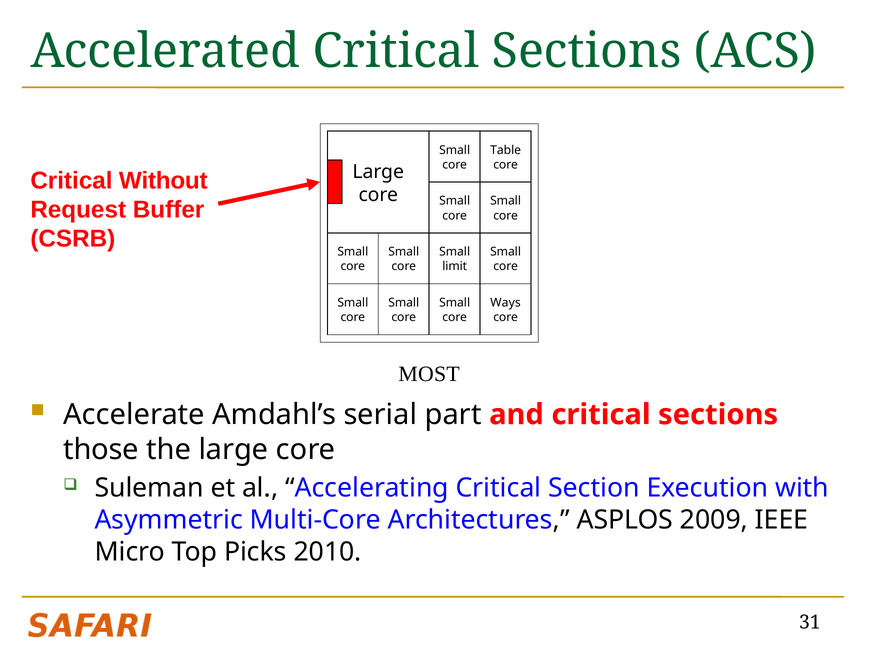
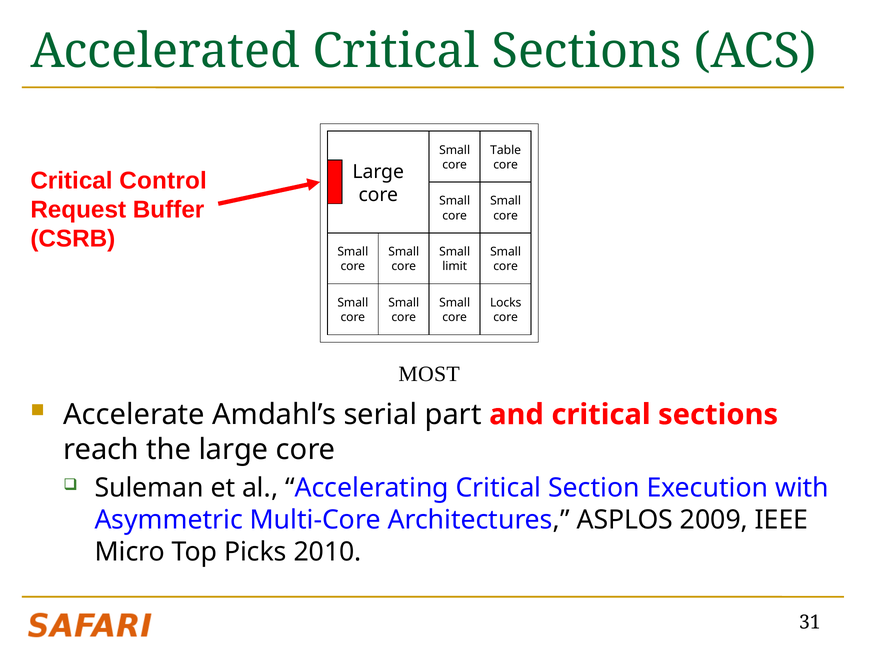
Without: Without -> Control (163, 181)
Ways: Ways -> Locks (506, 303)
those: those -> reach (101, 449)
